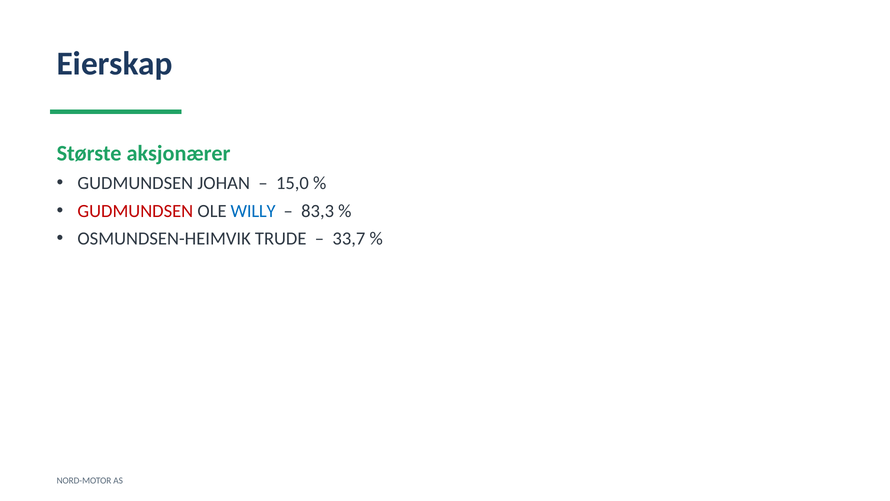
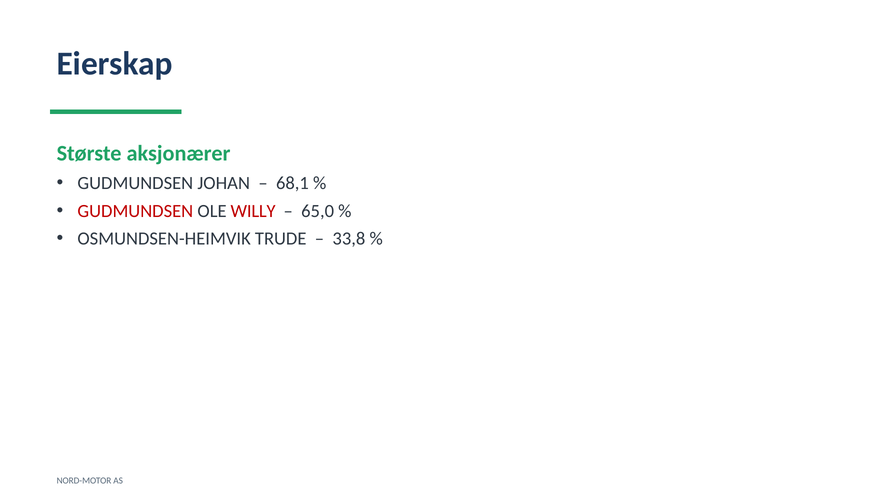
15,0: 15,0 -> 68,1 (292, 183)
WILLY colour: blue -> red (253, 211)
83,3: 83,3 -> 65,0 (318, 211)
33,7: 33,7 -> 33,8 (349, 239)
